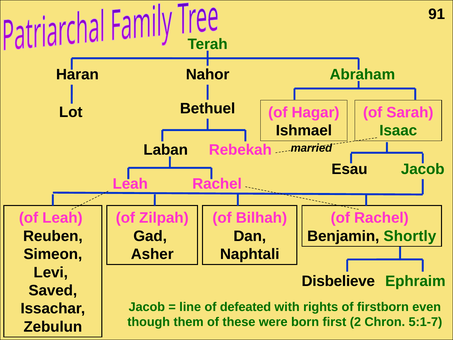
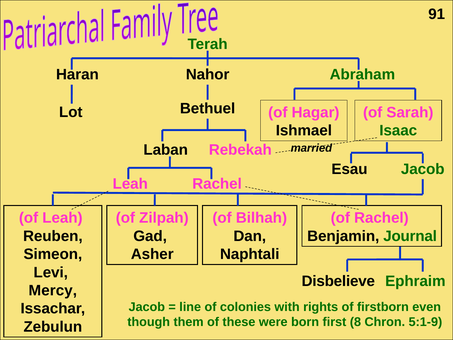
Shortly: Shortly -> Journal (410, 236)
Saved: Saved -> Mercy (53, 290)
defeated: defeated -> colonies (245, 307)
2: 2 -> 8 (355, 322)
5:1-7: 5:1-7 -> 5:1-9 (425, 322)
